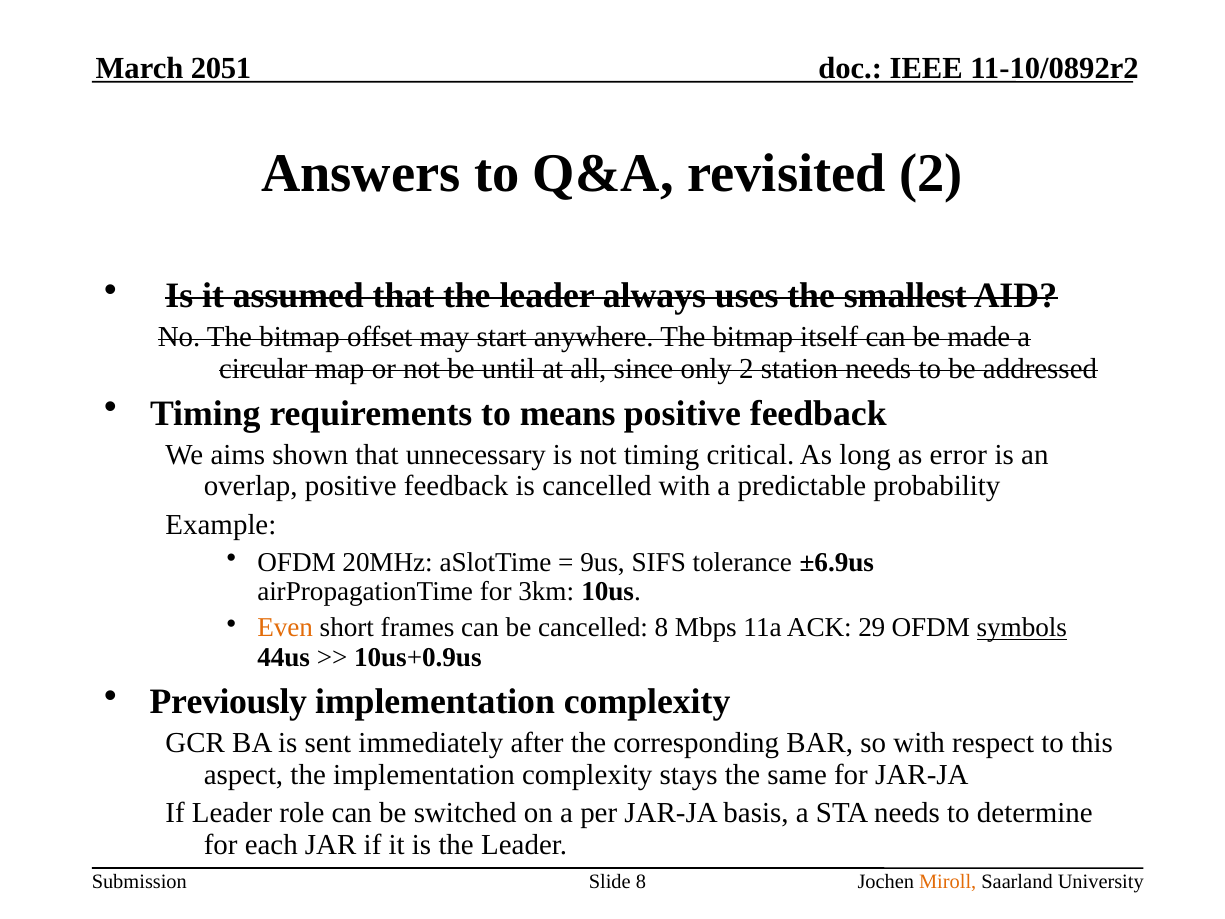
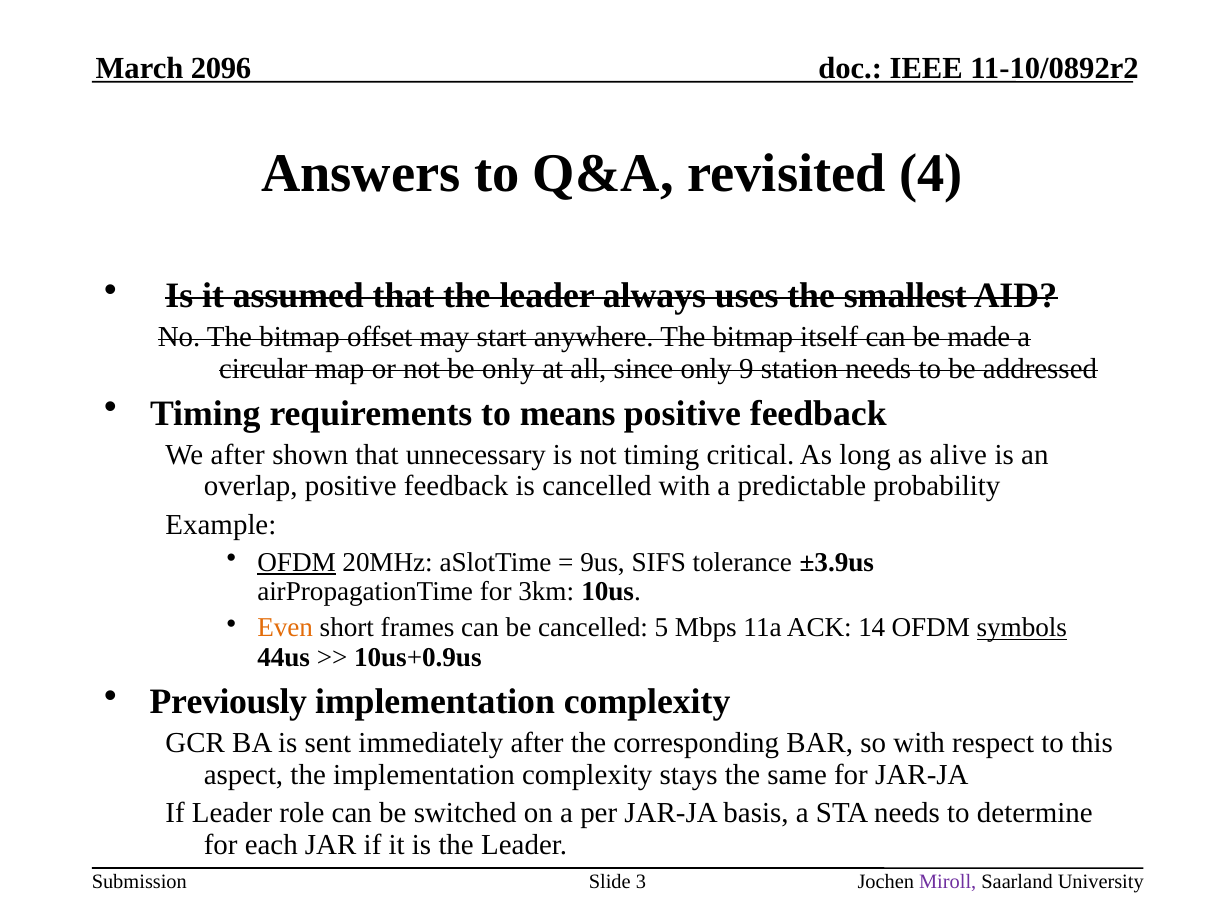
2051: 2051 -> 2096 (221, 68)
revisited 2: 2 -> 4 (931, 173)
be until: until -> only (508, 368)
only 2: 2 -> 9 (746, 368)
We aims: aims -> after (238, 455)
error: error -> alive (958, 455)
OFDM underline: none -> present (297, 562)
±6.9us: ±6.9us -> ±3.9us (837, 562)
cancelled 8: 8 -> 5 (661, 628)
29: 29 -> 14 (872, 628)
Slide 8: 8 -> 3 (641, 881)
Miroll colour: orange -> purple (948, 881)
